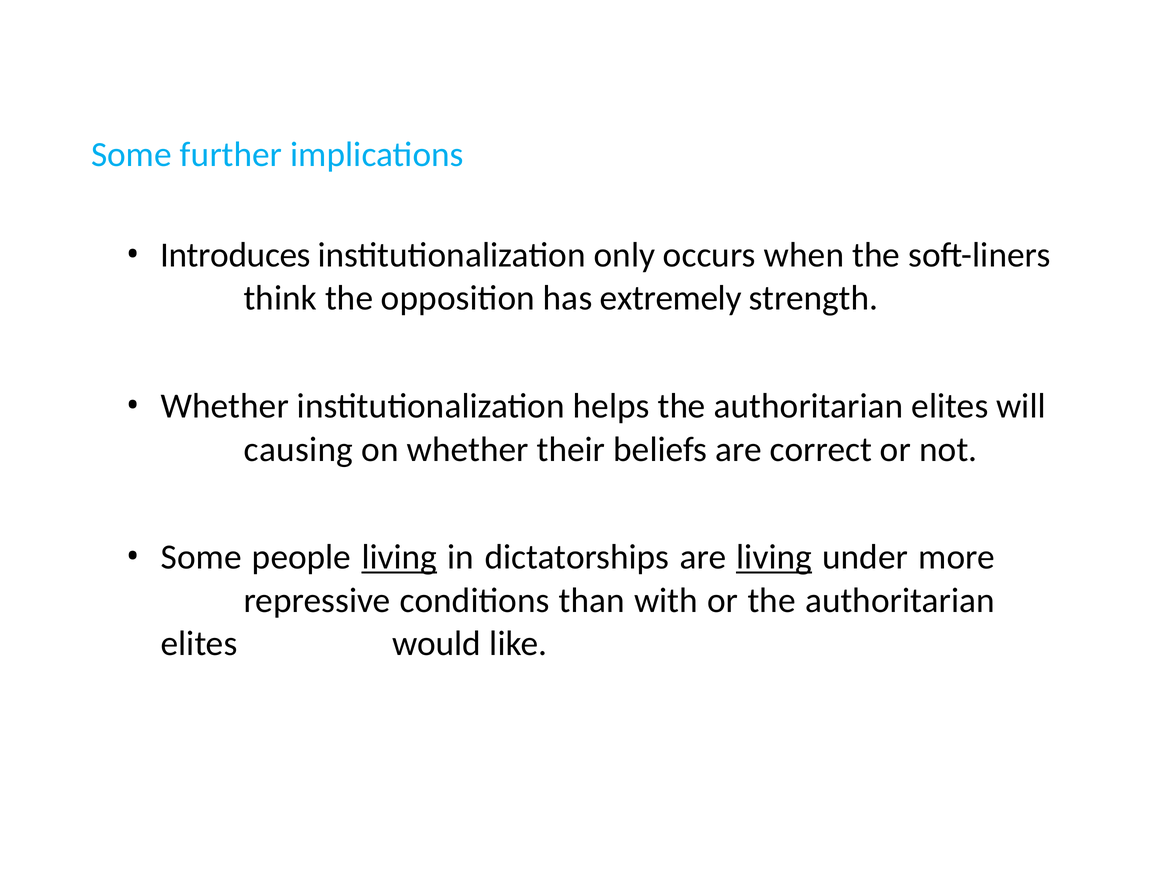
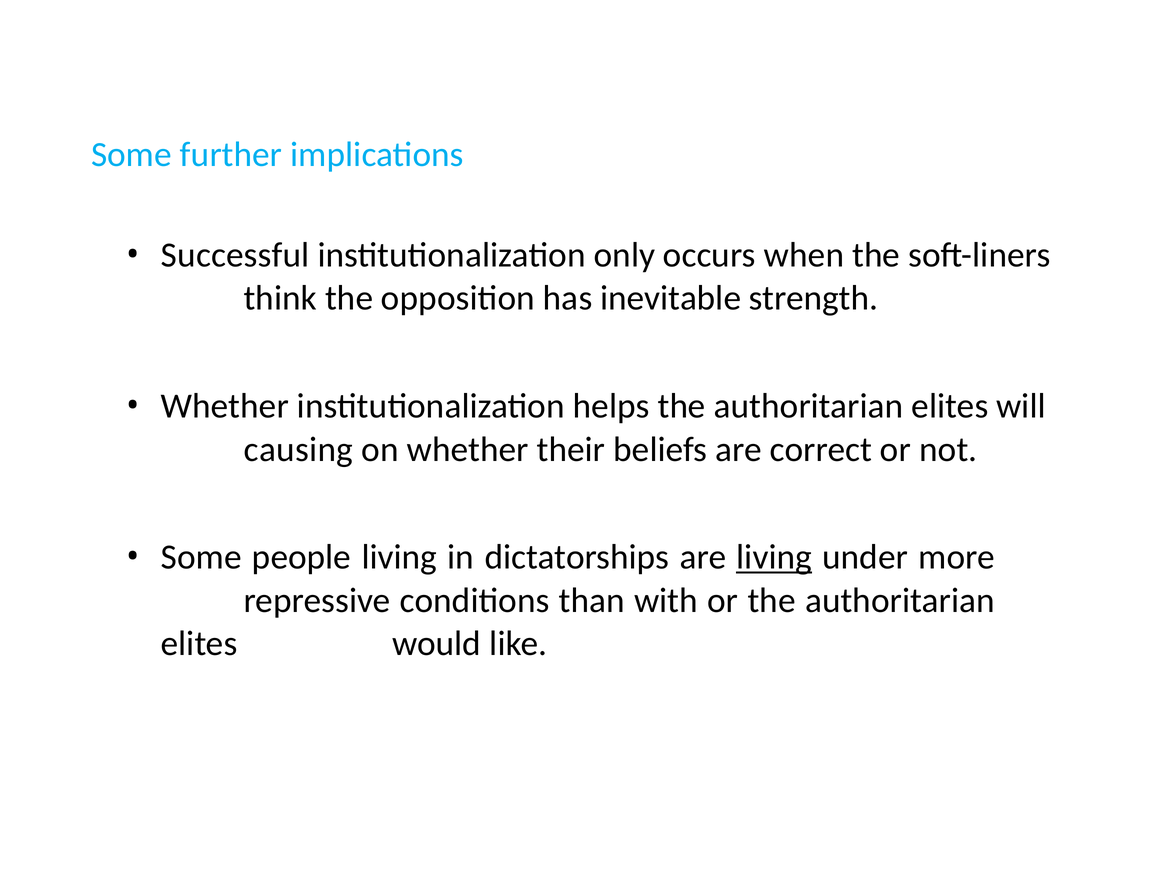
Introduces: Introduces -> Successful (235, 255)
extremely: extremely -> inevitable (671, 298)
living underline: present -> none (399, 557)
